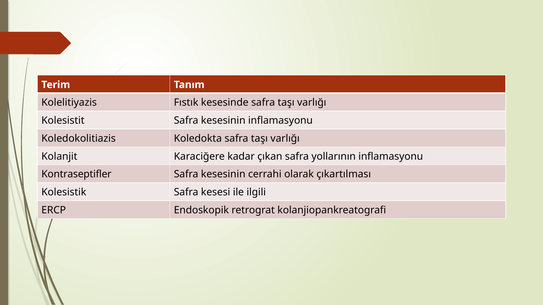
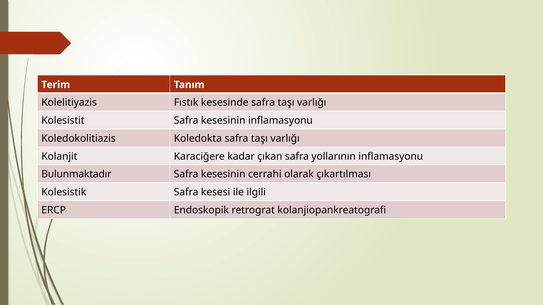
Kontraseptifler: Kontraseptifler -> Bulunmaktadır (76, 175)
